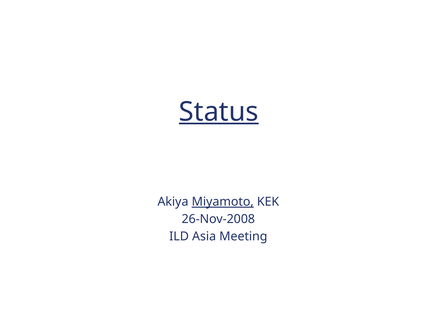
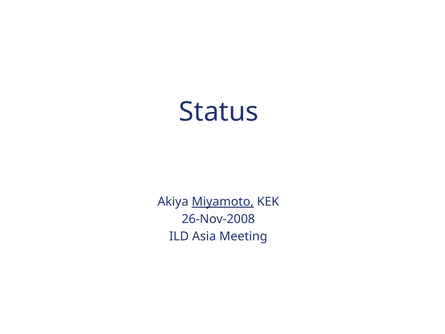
Status underline: present -> none (219, 112)
